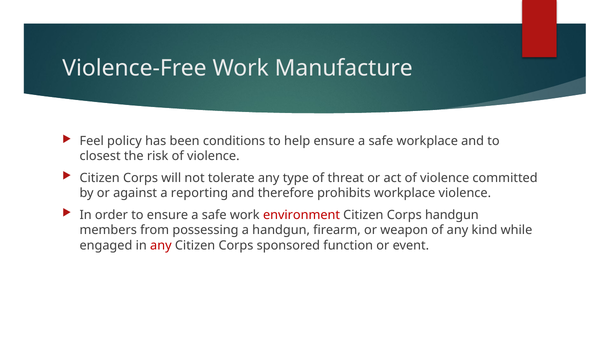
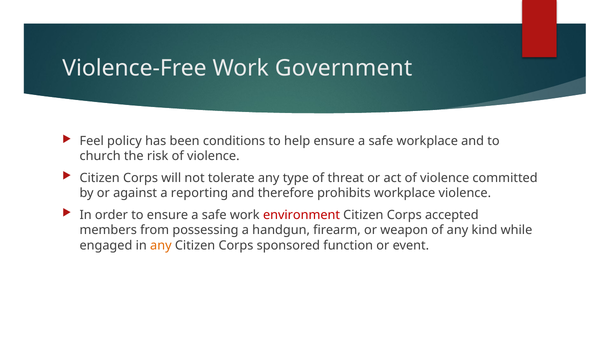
Manufacture: Manufacture -> Government (344, 68)
closest: closest -> church (100, 156)
Corps handgun: handgun -> accepted (452, 215)
any colour: red -> orange (161, 245)
